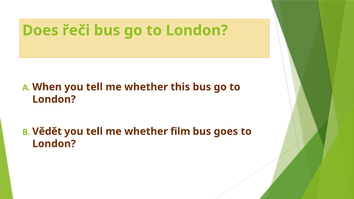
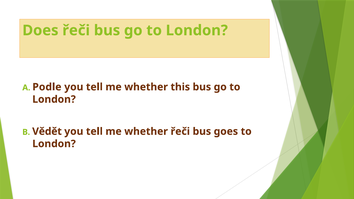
When: When -> Podle (47, 87)
whether film: film -> řeči (180, 131)
